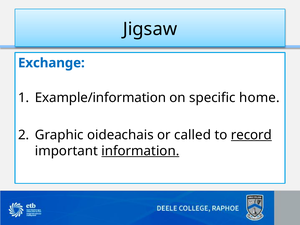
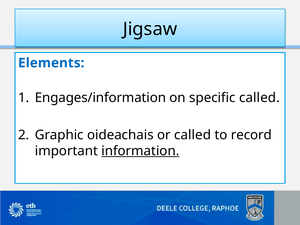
Exchange: Exchange -> Elements (51, 63)
Example/information: Example/information -> Engages/information (100, 98)
specific home: home -> called (259, 98)
record underline: present -> none (251, 135)
